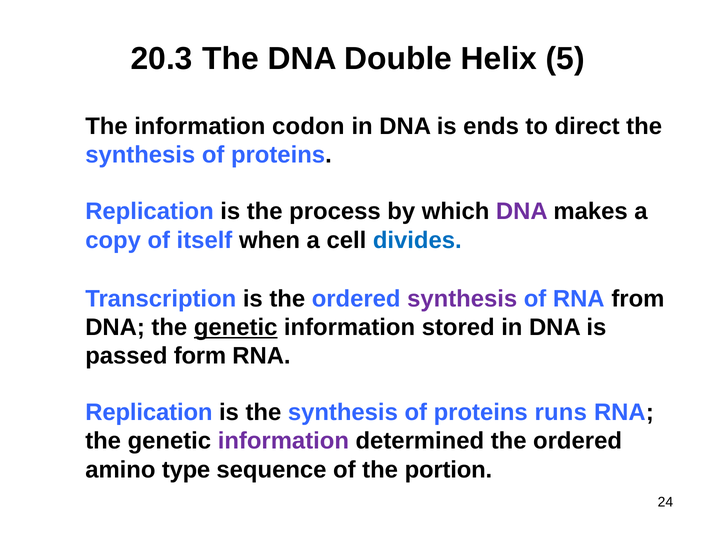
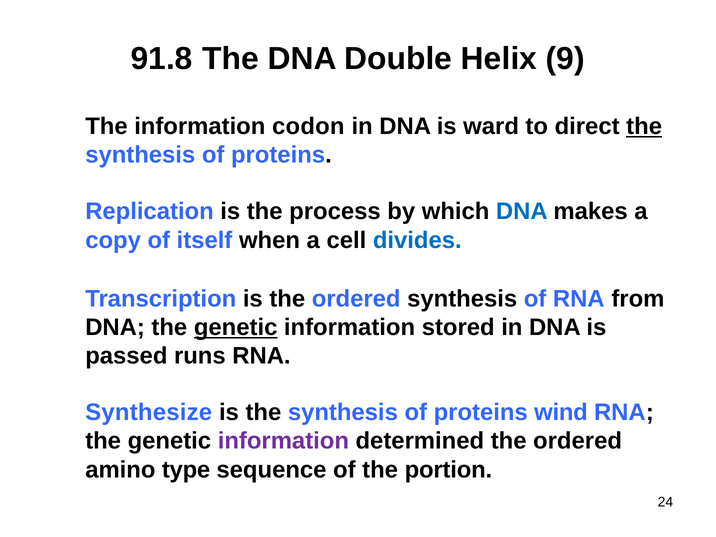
20.3: 20.3 -> 91.8 (162, 59)
5: 5 -> 9 (565, 59)
ends: ends -> ward (491, 126)
the underline: none -> present (644, 126)
DNA colour: purple -> blue (522, 212)
synthesis colour: purple -> black (462, 299)
form: form -> runs (200, 356)
Replication: Replication -> Synthesize (149, 412)
runs: runs -> wind (561, 412)
